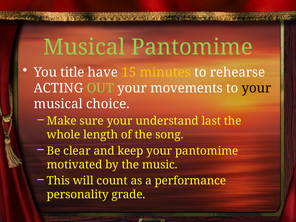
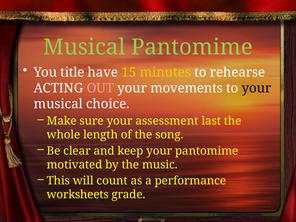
OUT colour: light green -> pink (100, 88)
understand: understand -> assessment (167, 121)
personality: personality -> worksheets (78, 195)
